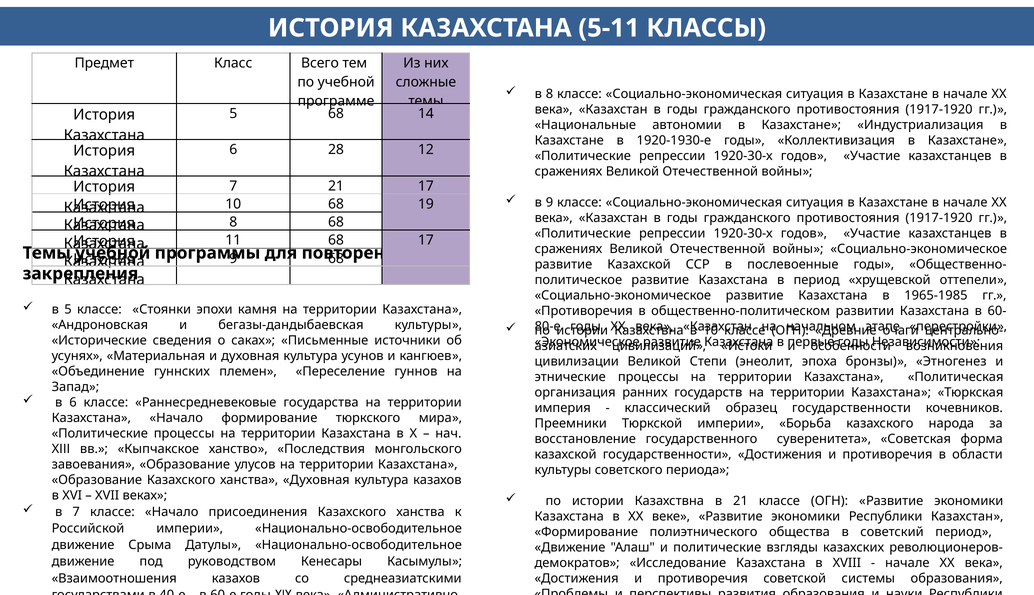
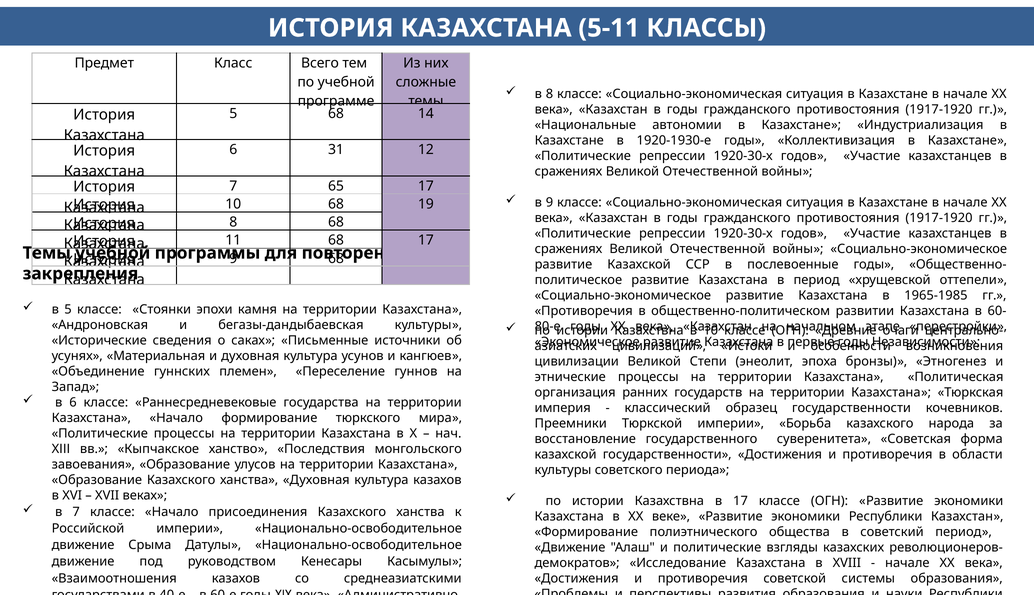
28: 28 -> 31 (336, 150)
7 21: 21 -> 65 (336, 186)
в 21: 21 -> 17 (741, 501)
